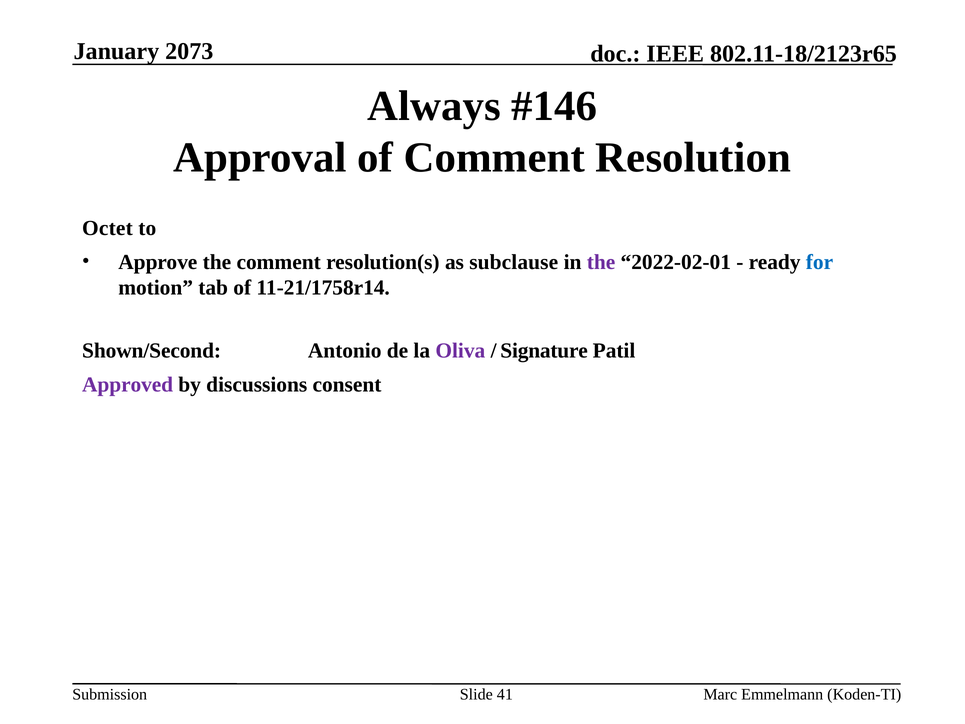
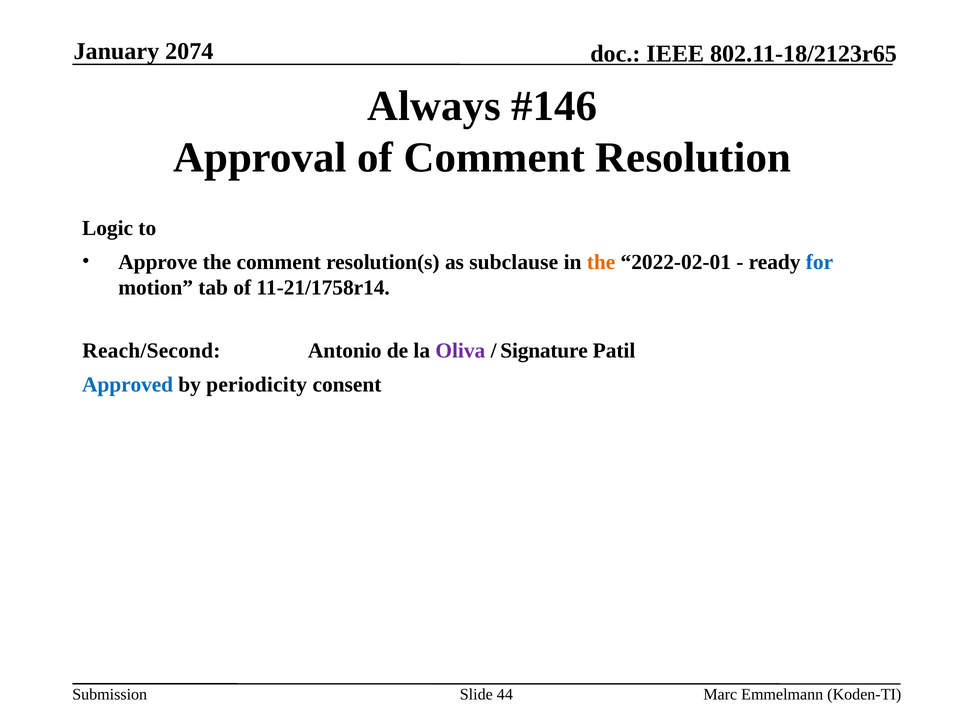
2073: 2073 -> 2074 (189, 51)
Octet: Octet -> Logic (108, 228)
the colour: purple -> orange (601, 262)
Shown/Second: Shown/Second -> Reach/Second (151, 351)
Approved colour: purple -> blue (128, 385)
discussions: discussions -> periodicity (257, 385)
41: 41 -> 44 (505, 694)
